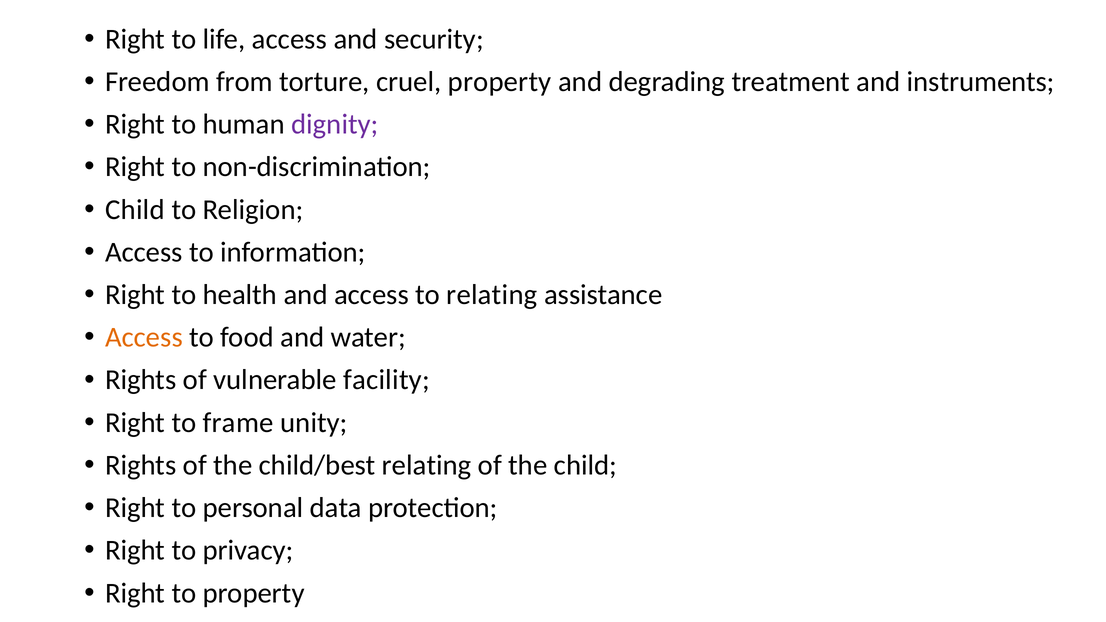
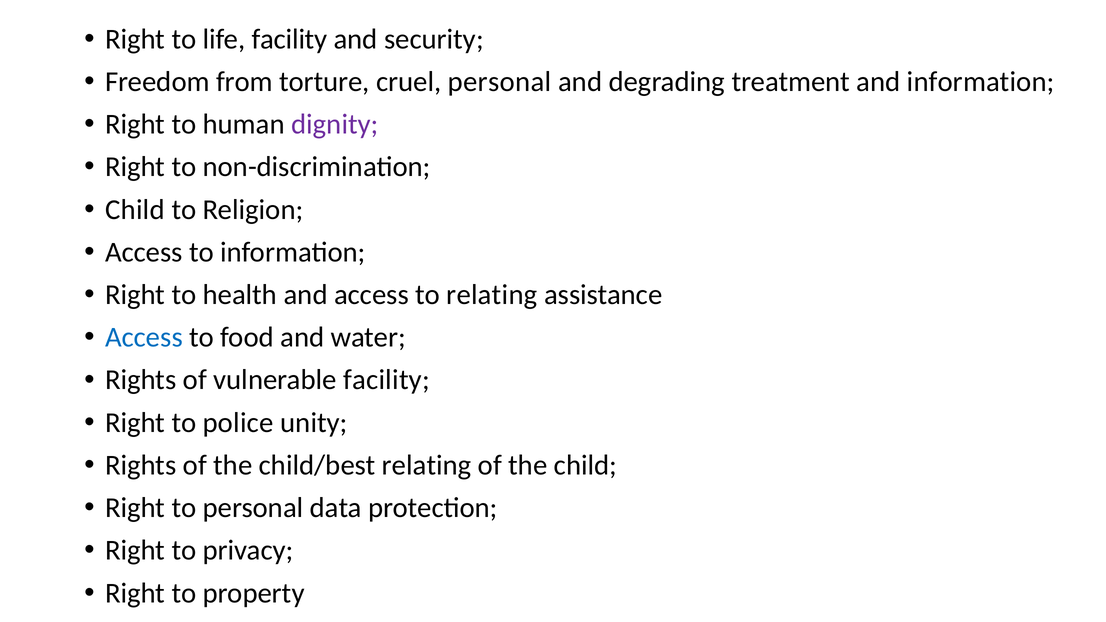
life access: access -> facility (290, 39)
cruel property: property -> personal (500, 82)
and instruments: instruments -> information (981, 82)
Access colour: orange -> blue (144, 337)
frame: frame -> police (238, 423)
